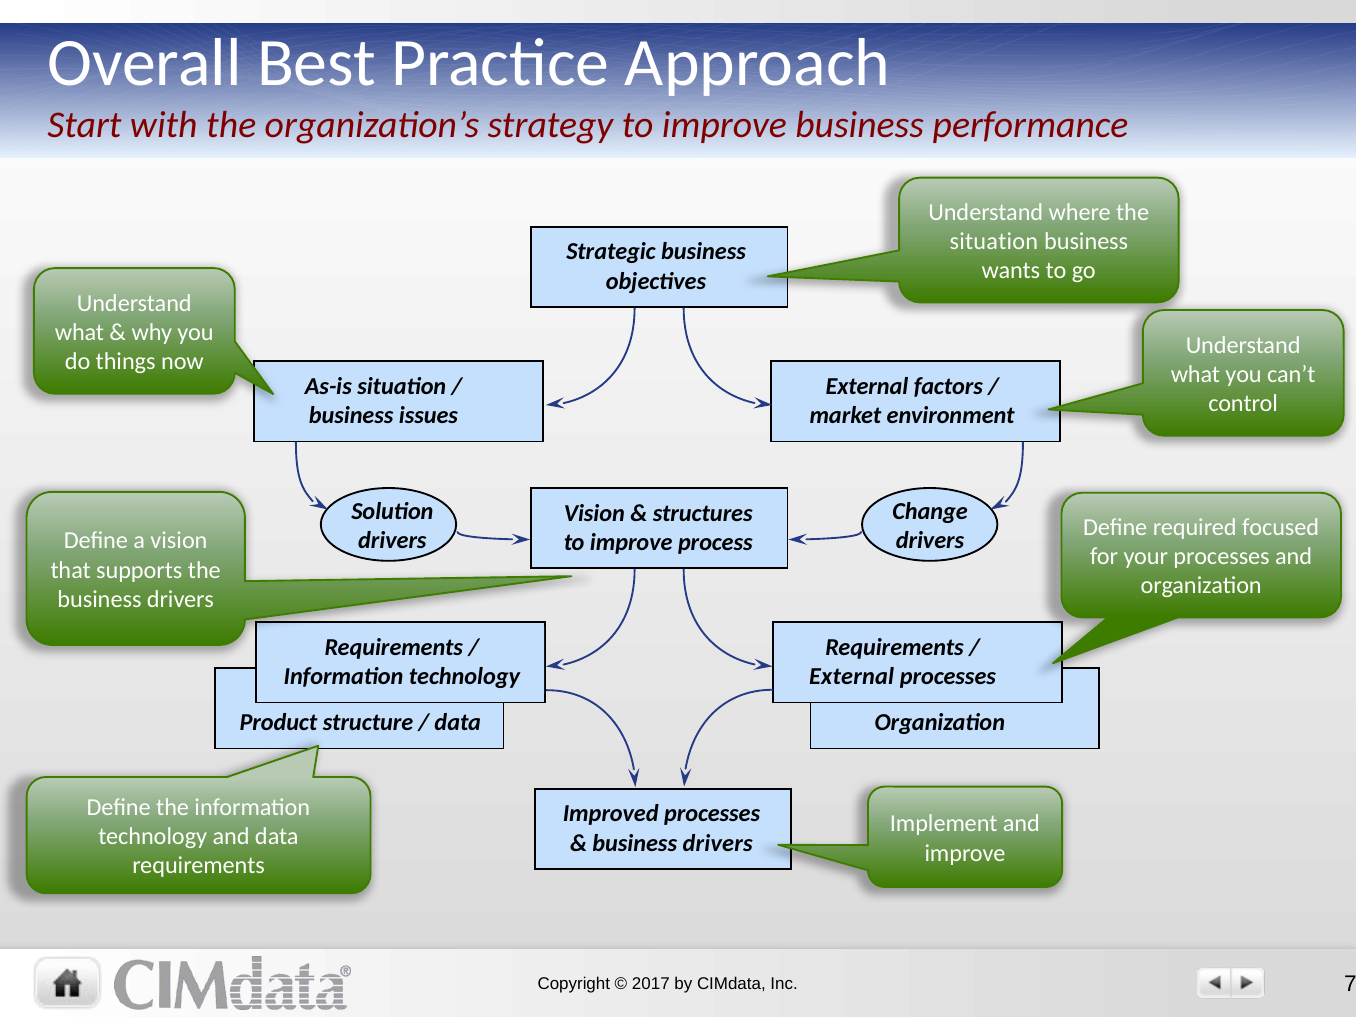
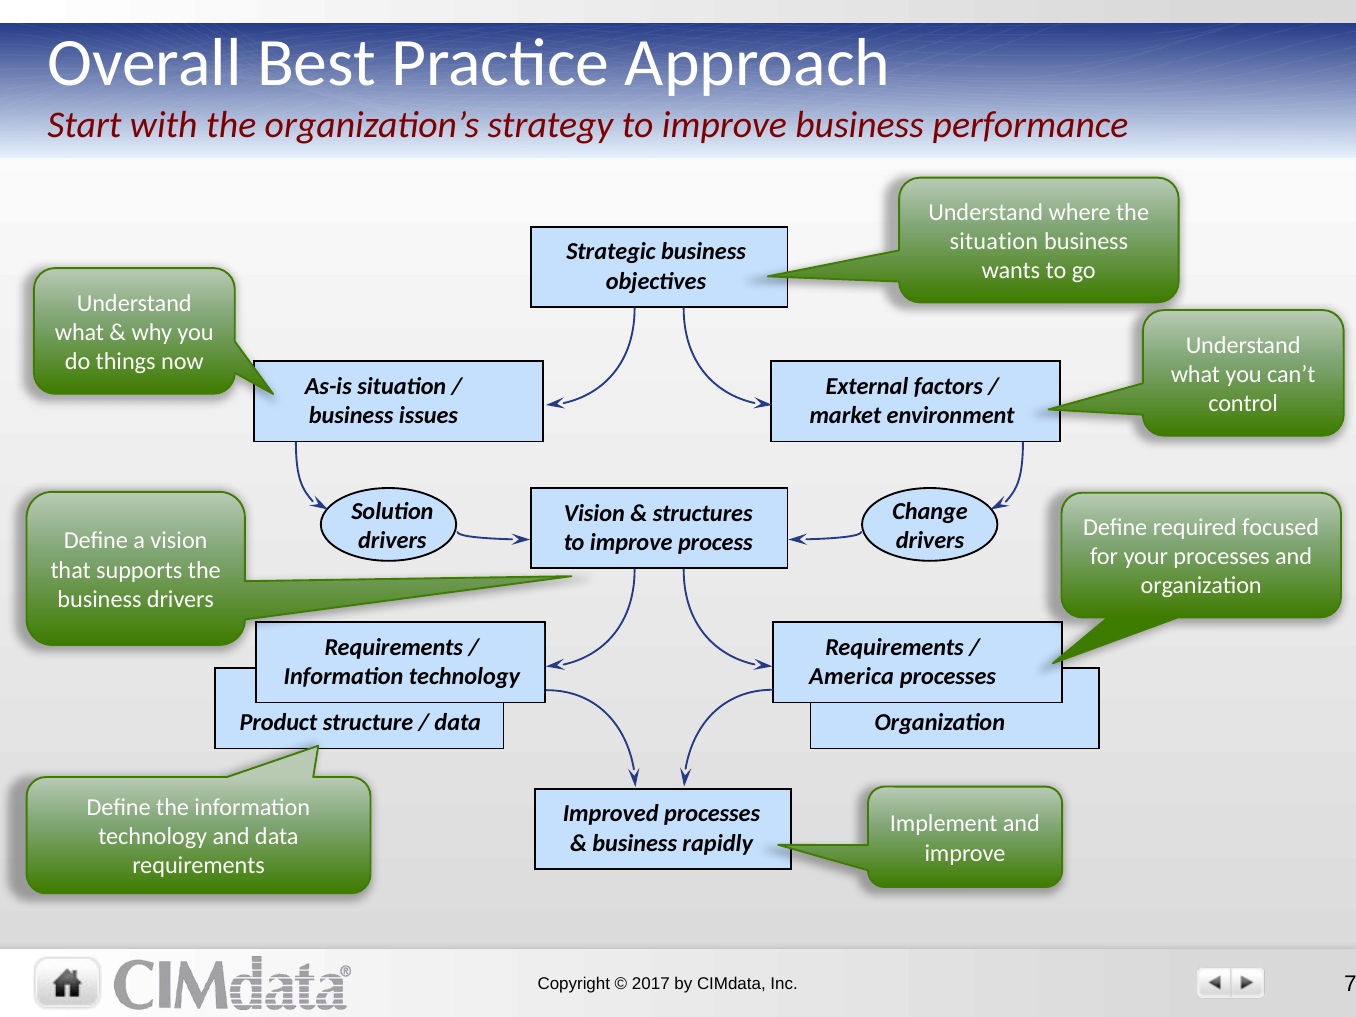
External: External -> America (852, 676)
drivers: drivers -> rapidly (718, 843)
